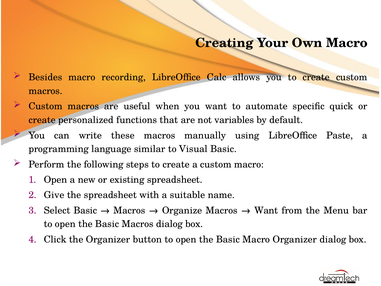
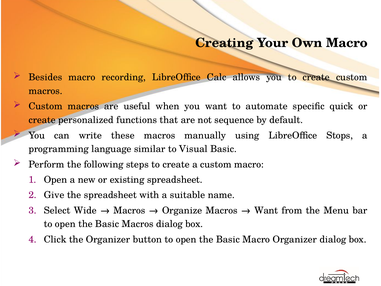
variables: variables -> sequence (234, 120)
Paste: Paste -> Stops (340, 135)
Select Basic: Basic -> Wide (85, 210)
